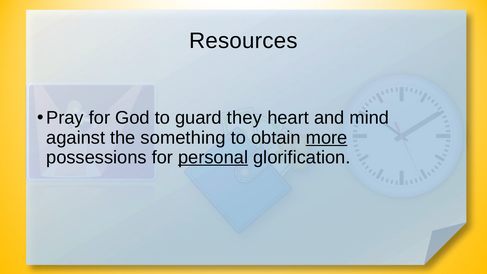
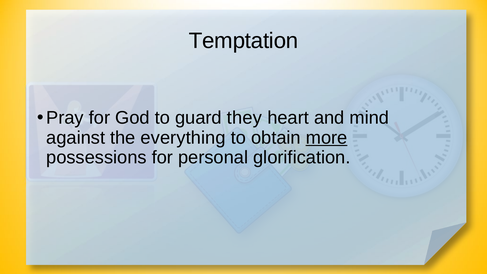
Resources: Resources -> Temptation (244, 41)
something: something -> everything (183, 138)
personal underline: present -> none (213, 157)
